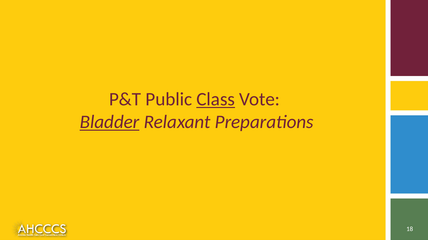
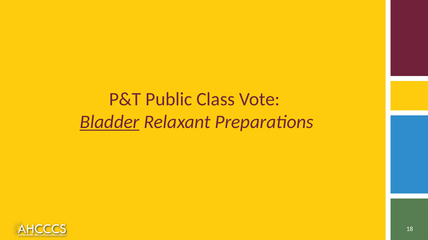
Class underline: present -> none (216, 100)
